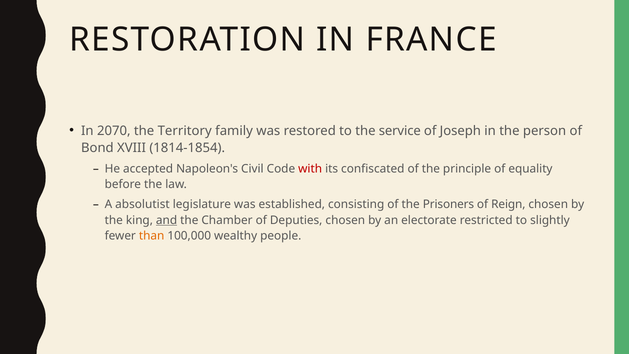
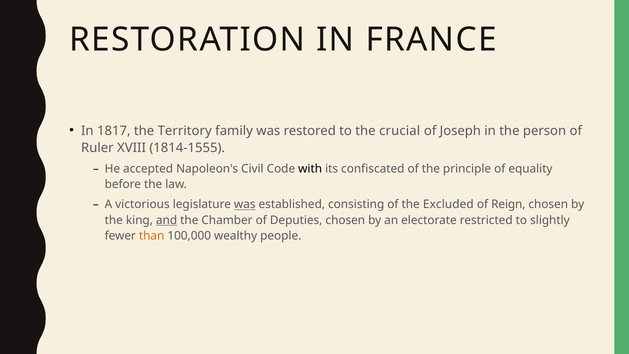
2070: 2070 -> 1817 (114, 131)
service: service -> crucial (400, 131)
Bond: Bond -> Ruler (97, 148)
1814-1854: 1814-1854 -> 1814-1555 (187, 148)
with colour: red -> black (310, 169)
absolutist: absolutist -> victorious (142, 204)
was underline: none -> present (245, 204)
Prisoners: Prisoners -> Excluded (448, 204)
